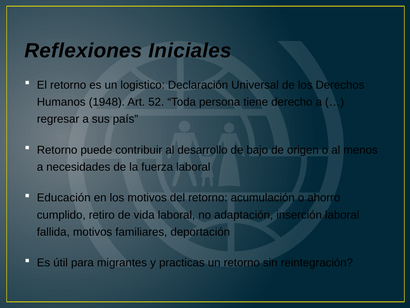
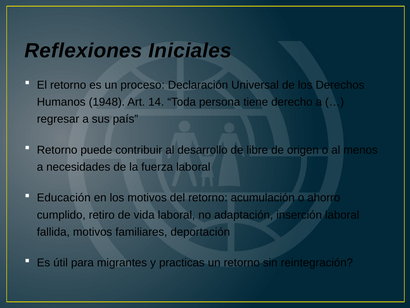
logistico: logistico -> proceso (143, 85)
52: 52 -> 14 (156, 102)
bajo: bajo -> libre (257, 150)
